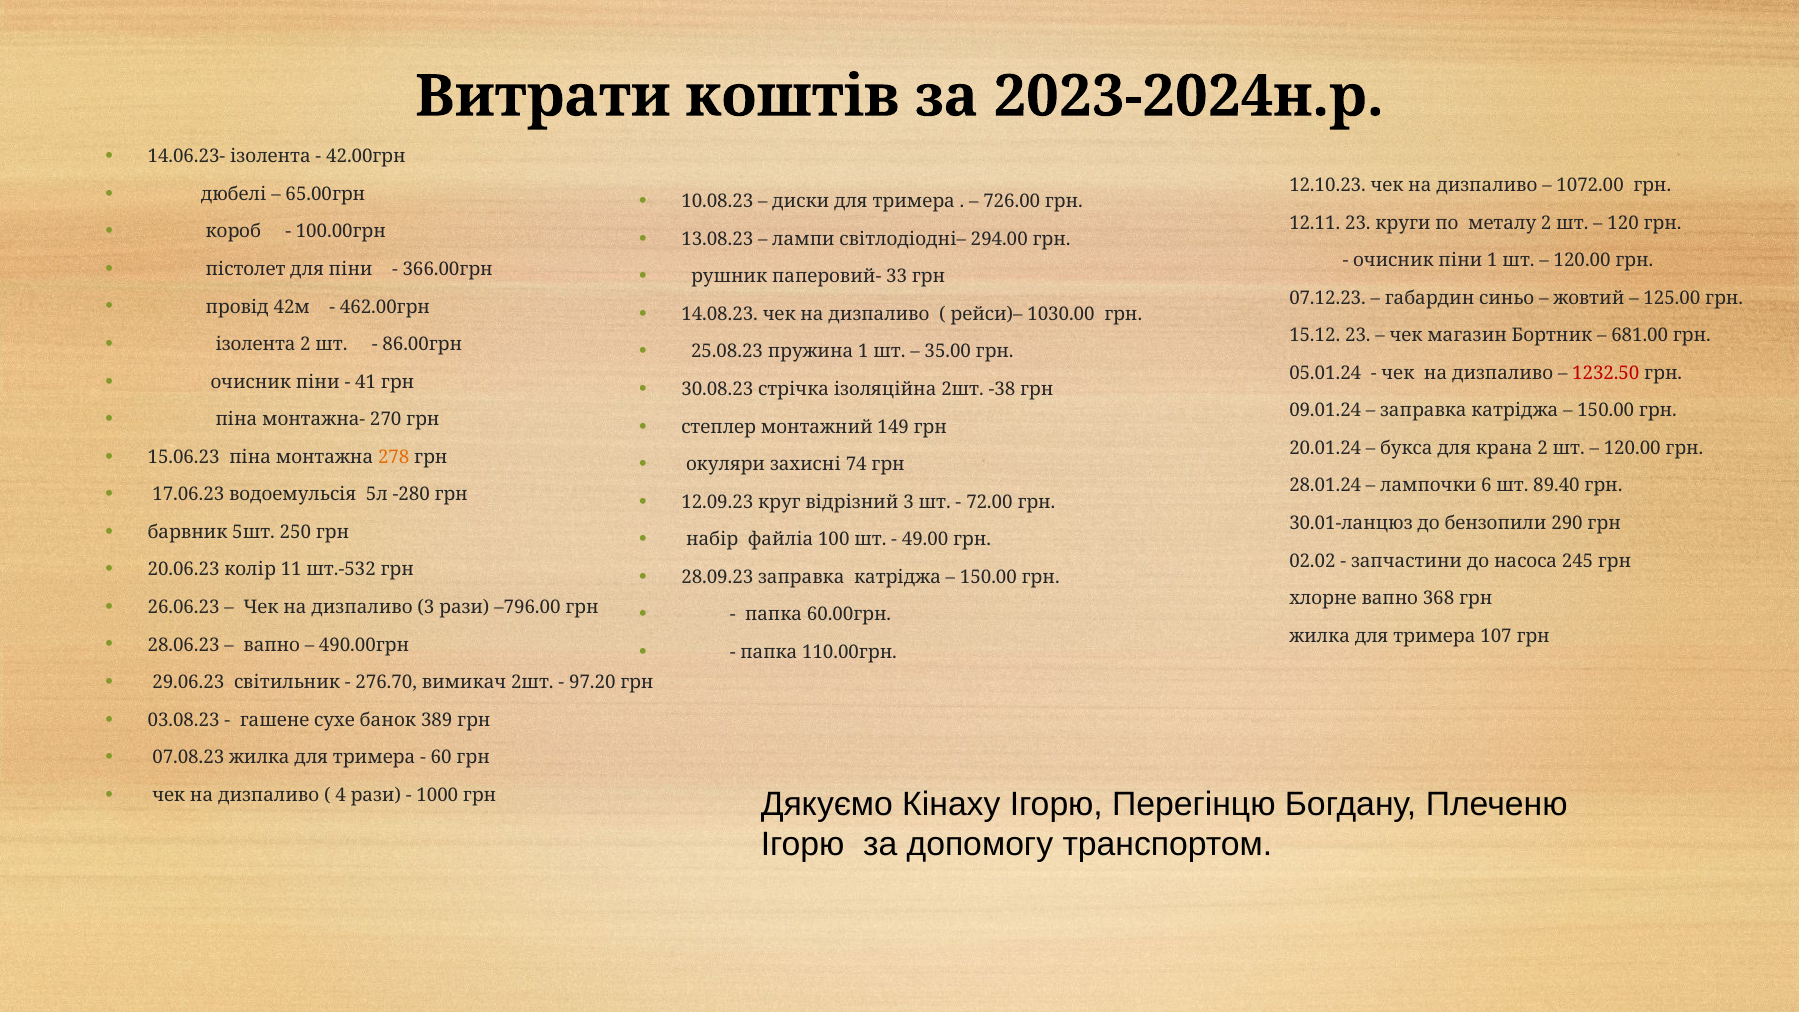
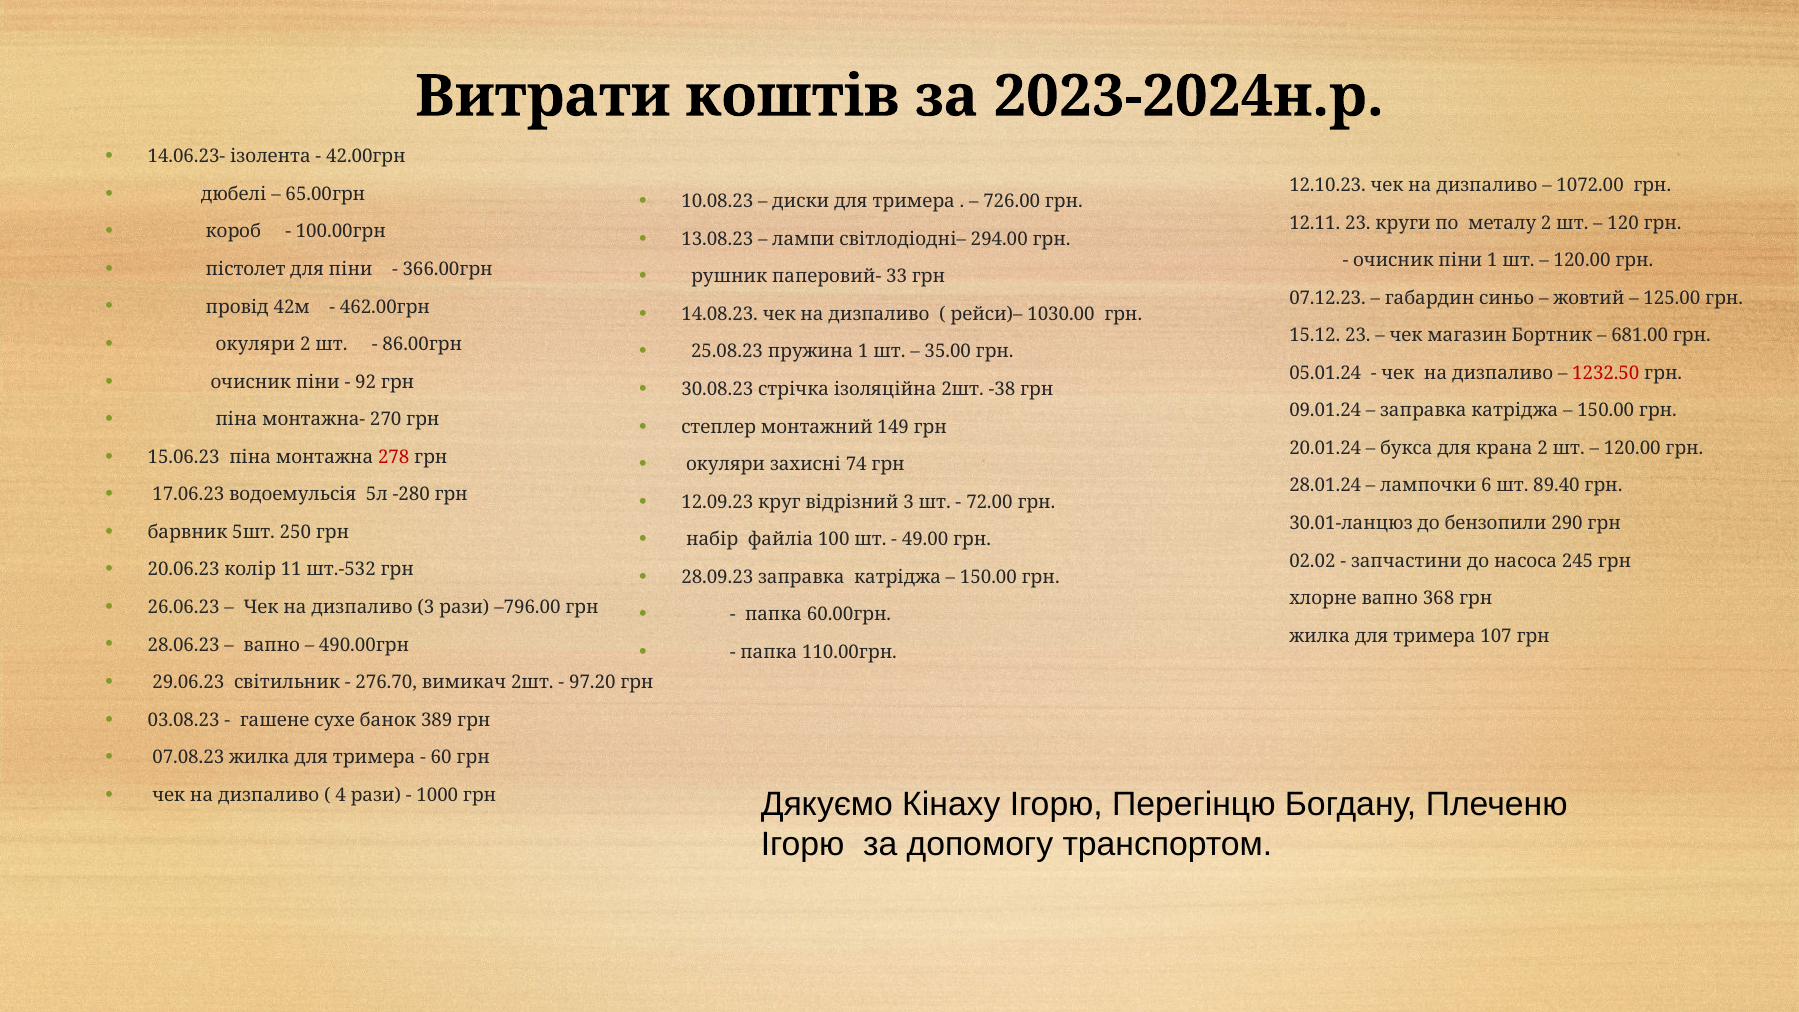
ізолента: ізолента -> окуляри (255, 344)
41: 41 -> 92 (366, 382)
278 colour: orange -> red (394, 457)
